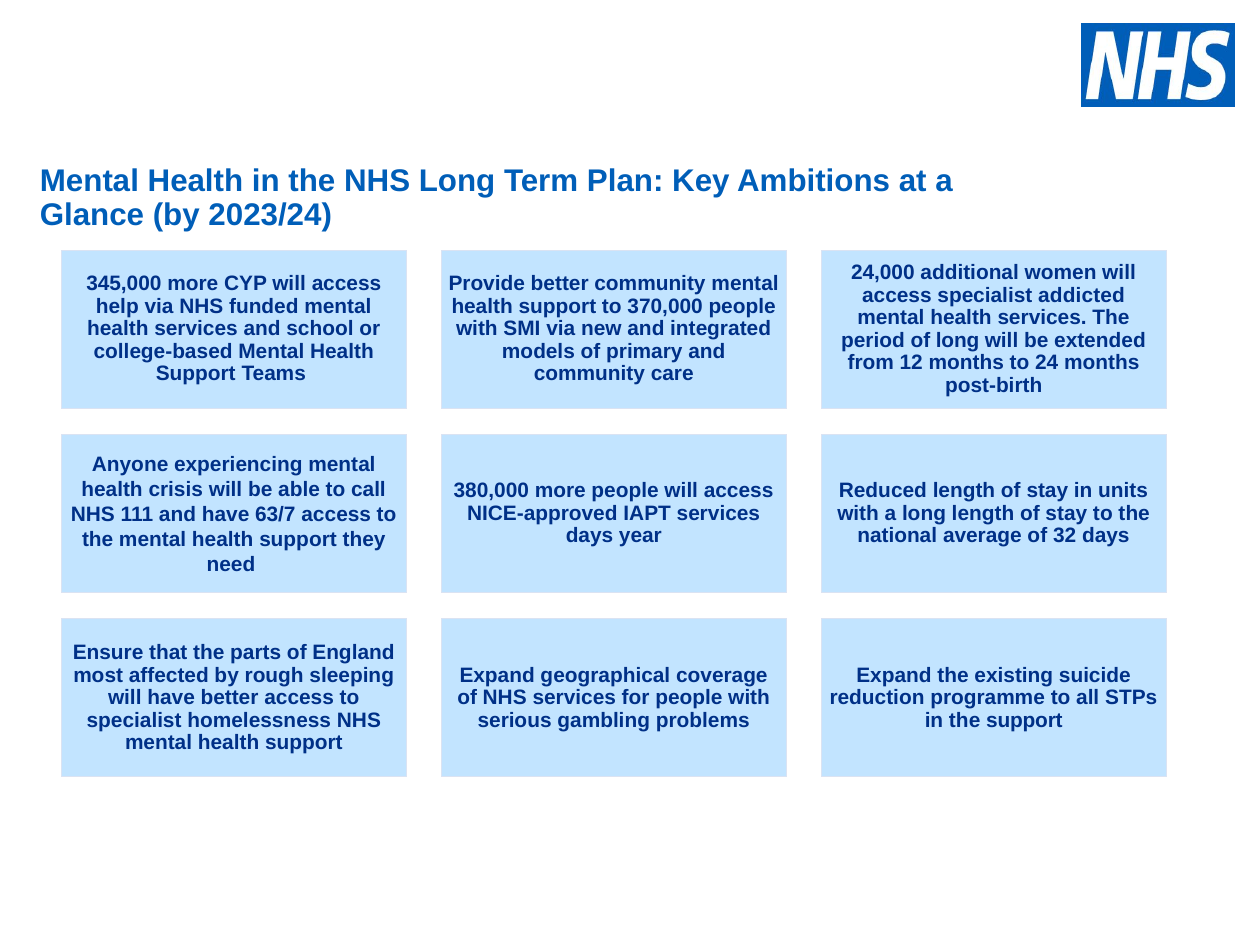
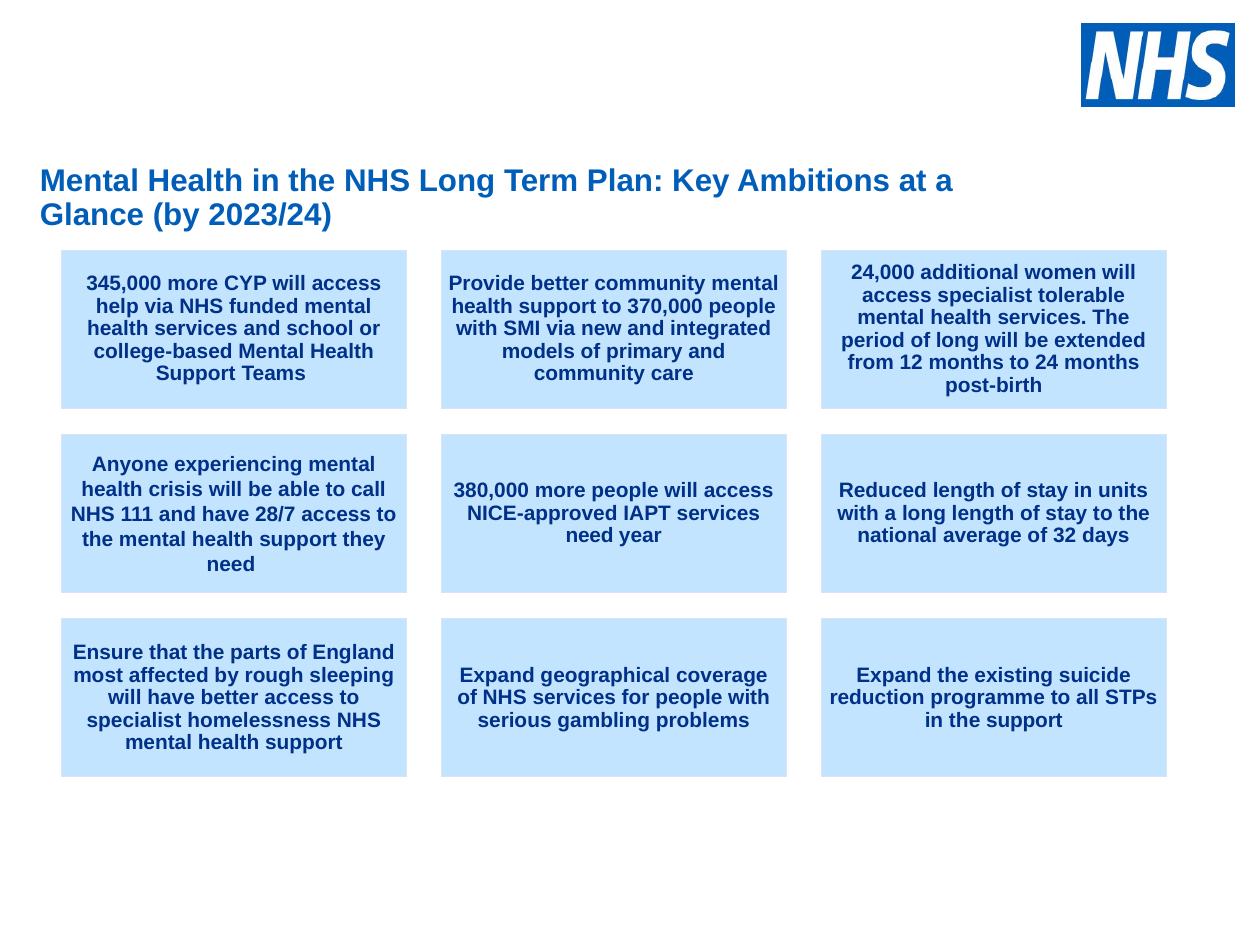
addicted: addicted -> tolerable (1082, 295)
63/7: 63/7 -> 28/7 (275, 515)
days: days -> need (590, 536)
